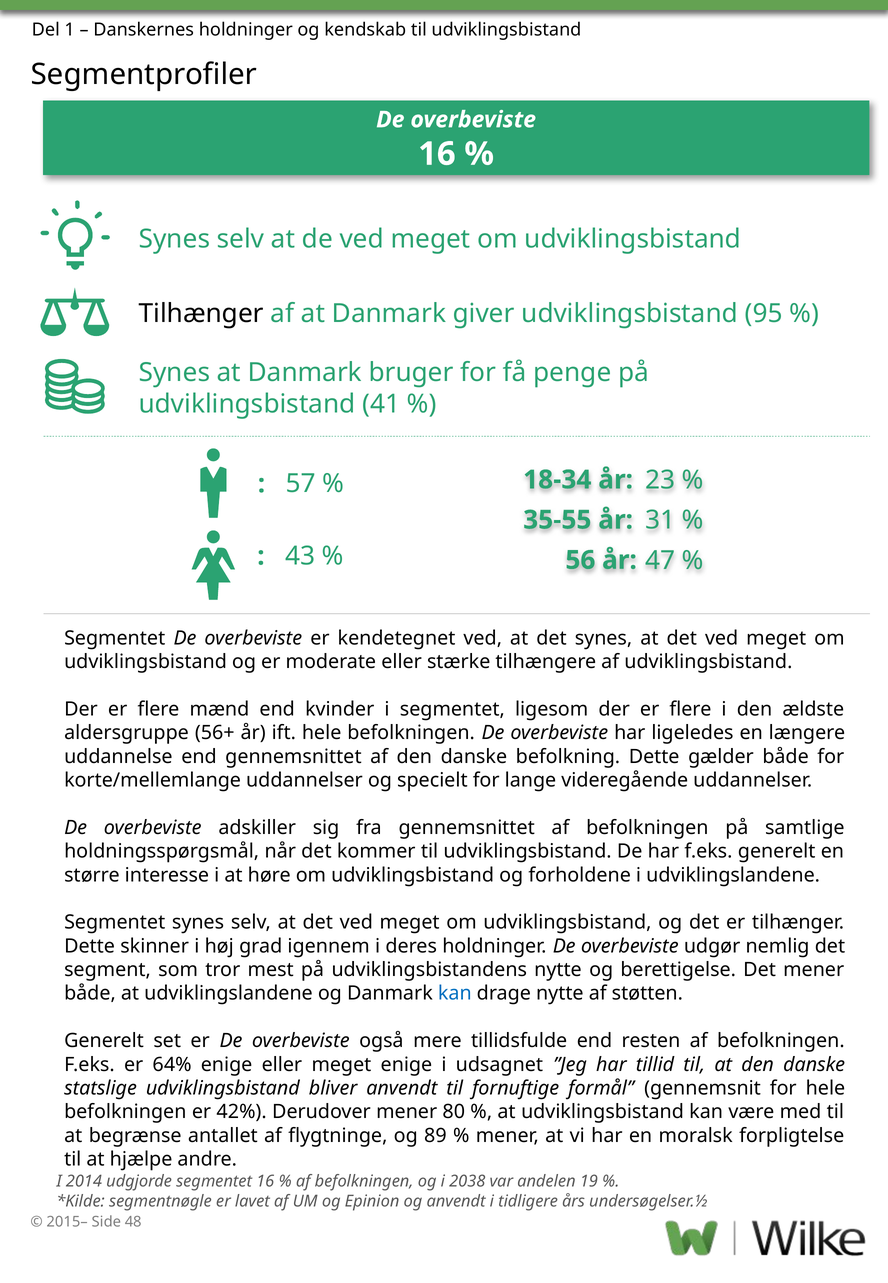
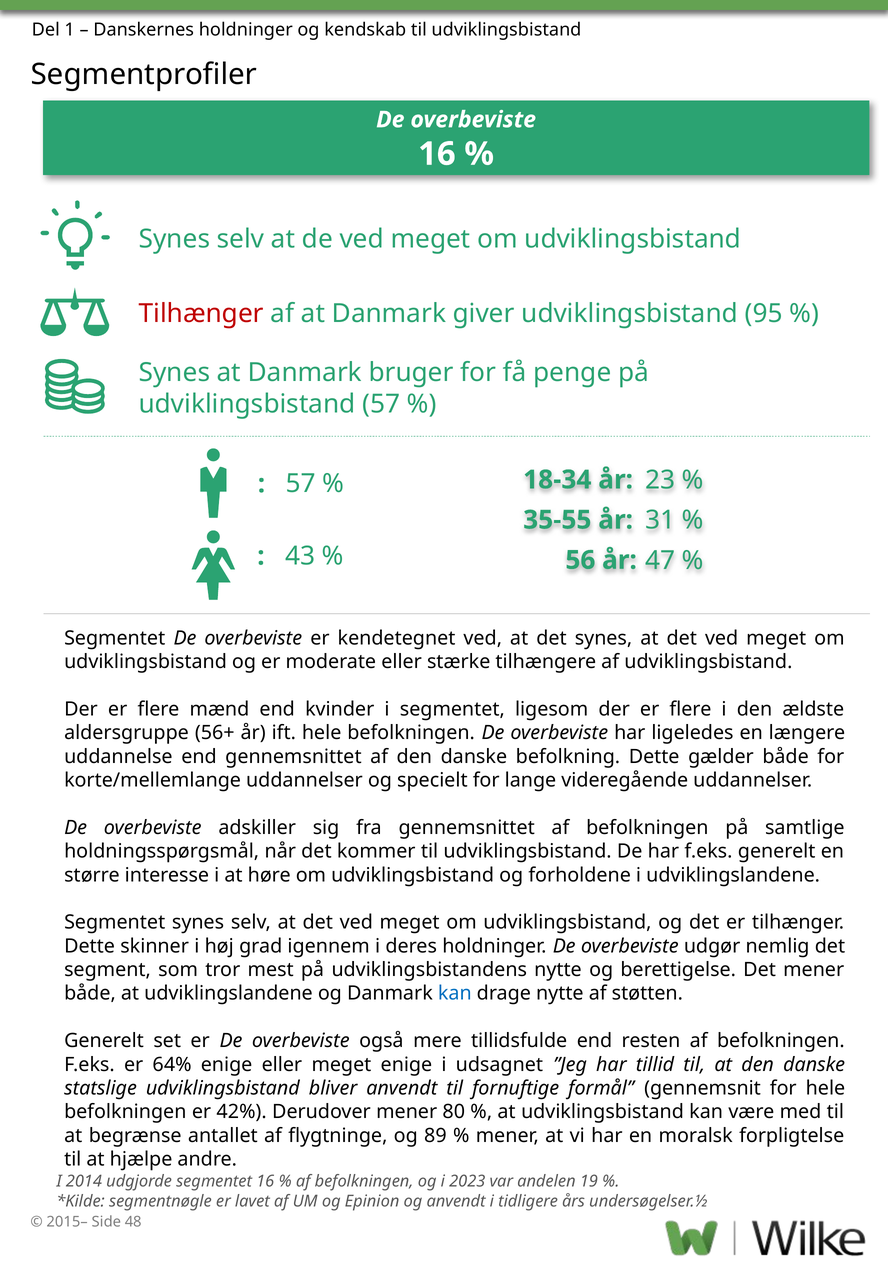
Tilhænger colour: black -> red (201, 313)
udviklingsbistand 41: 41 -> 57 (381, 404)
2038: 2038 -> 2023 (467, 1181)
